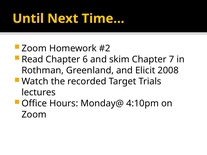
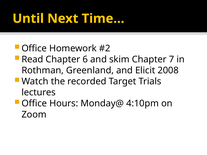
Zoom: Zoom -> Office (34, 48)
